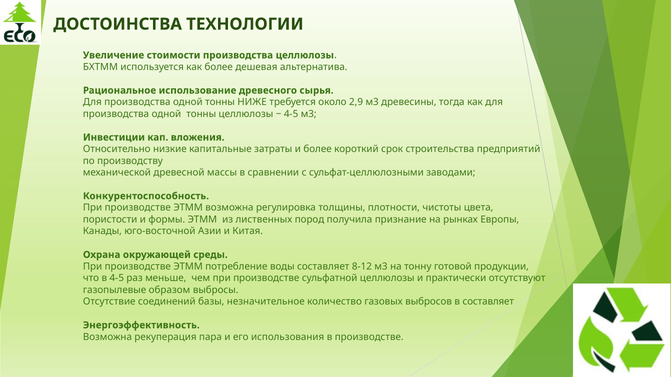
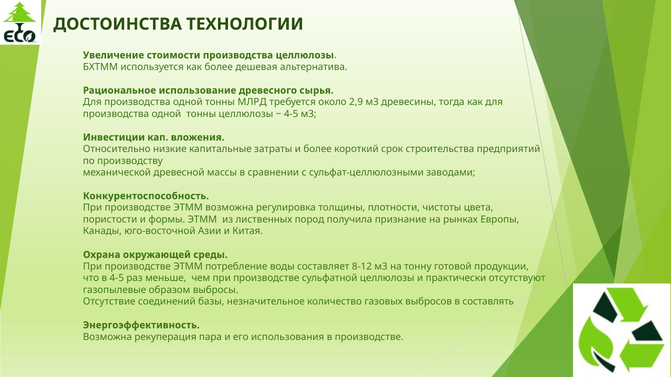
НИЖЕ: НИЖЕ -> МЛРД (252, 102)
в составляет: составляет -> составлять (488, 302)
